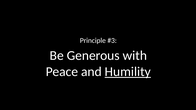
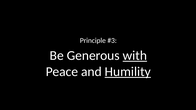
with underline: none -> present (135, 56)
